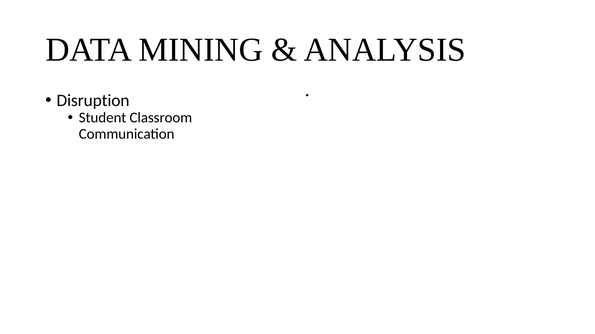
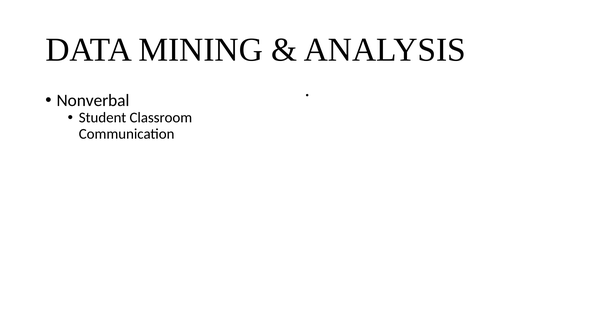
Disruption: Disruption -> Nonverbal (93, 101)
